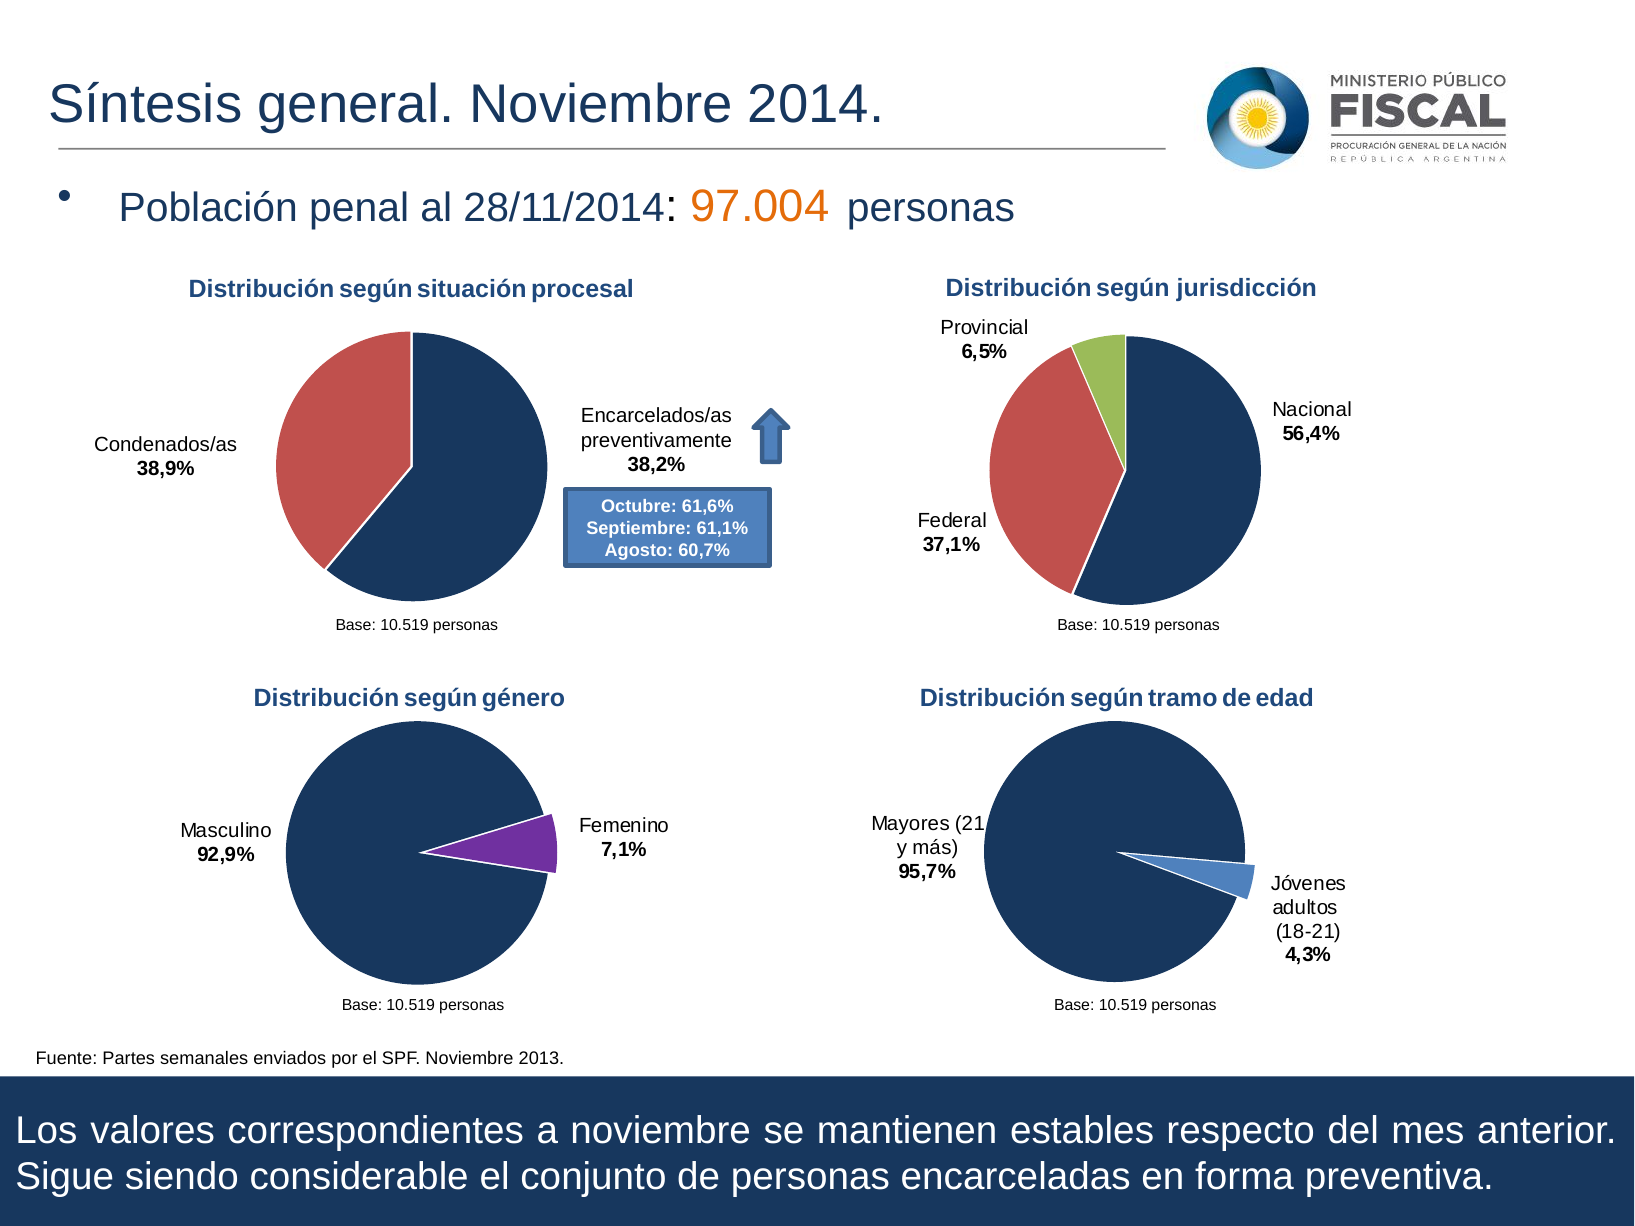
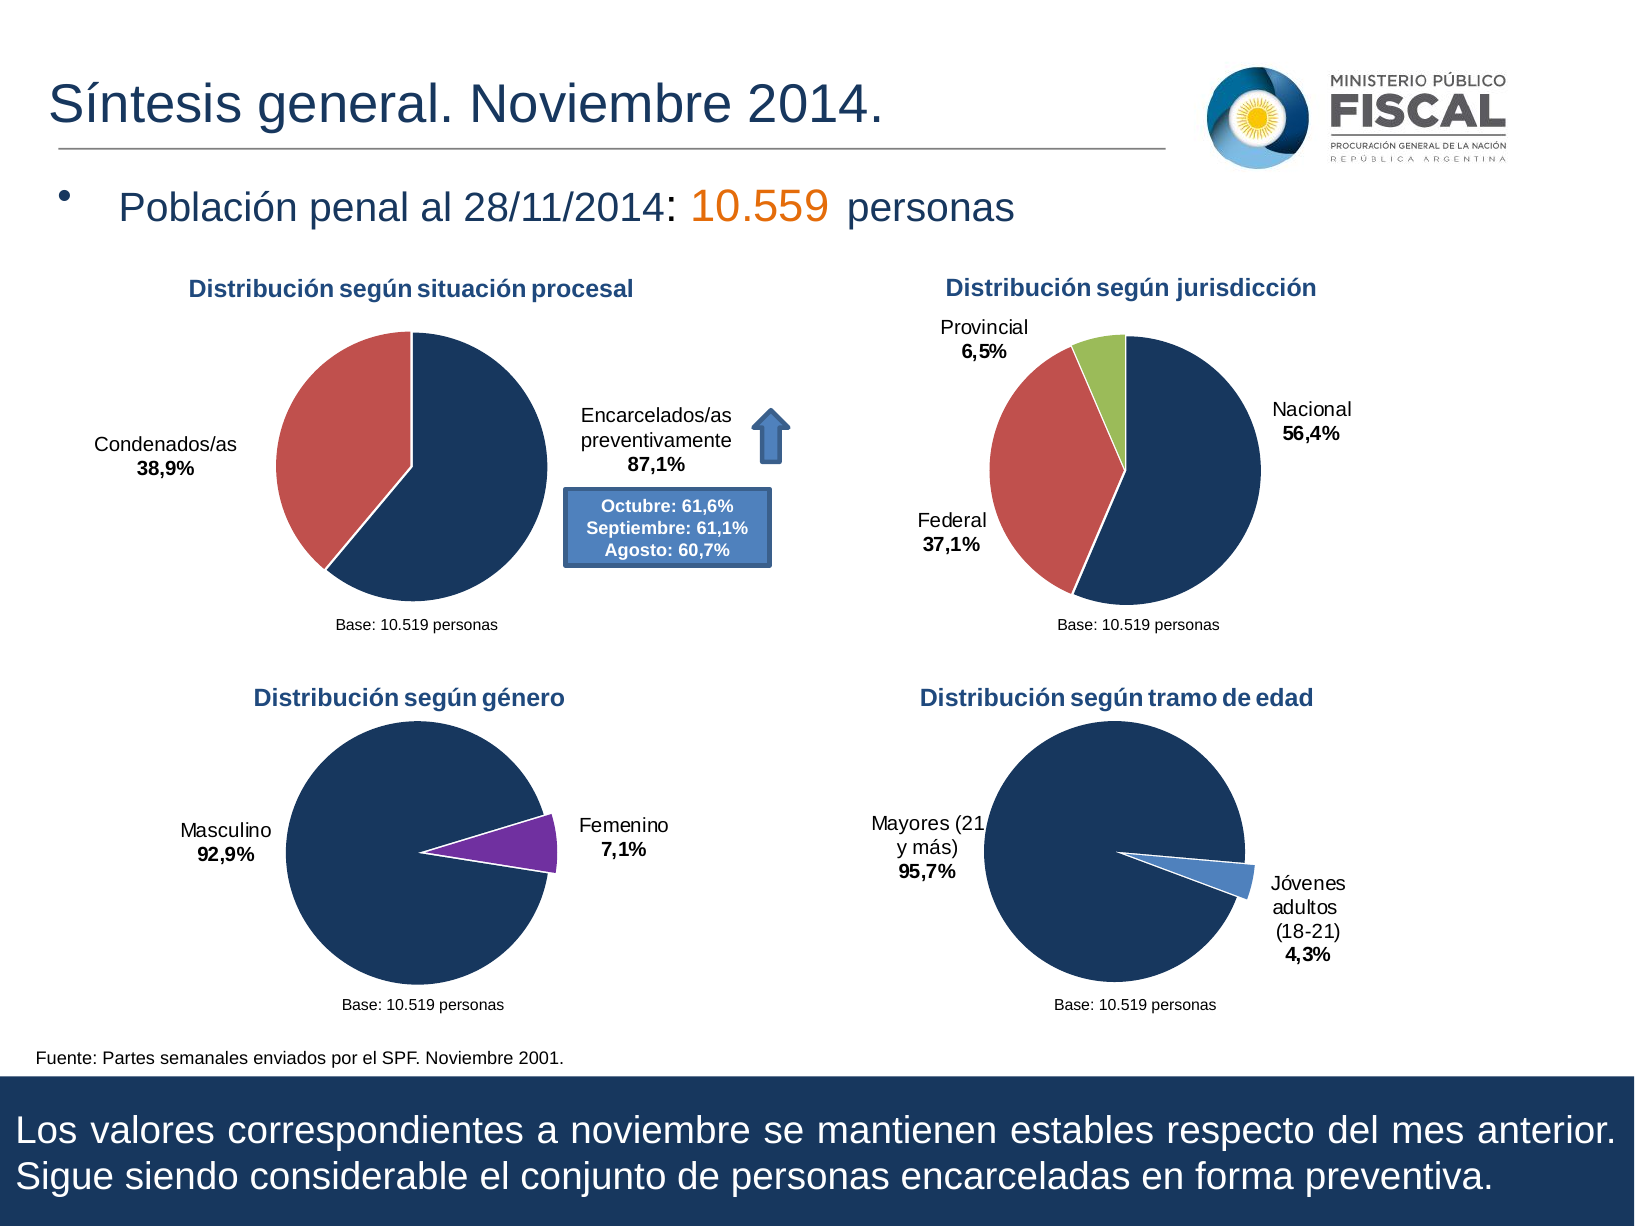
97.004: 97.004 -> 10.559 (760, 206)
38,2%: 38,2% -> 87,1% (656, 465)
2013: 2013 -> 2001 (541, 1058)
